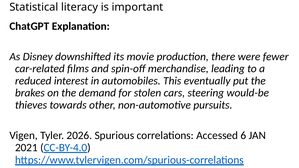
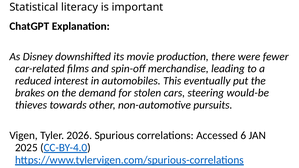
2021: 2021 -> 2025 (26, 148)
